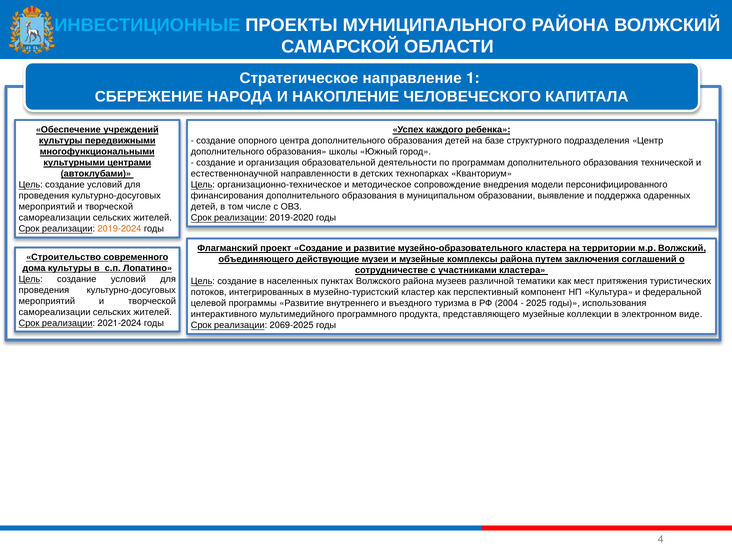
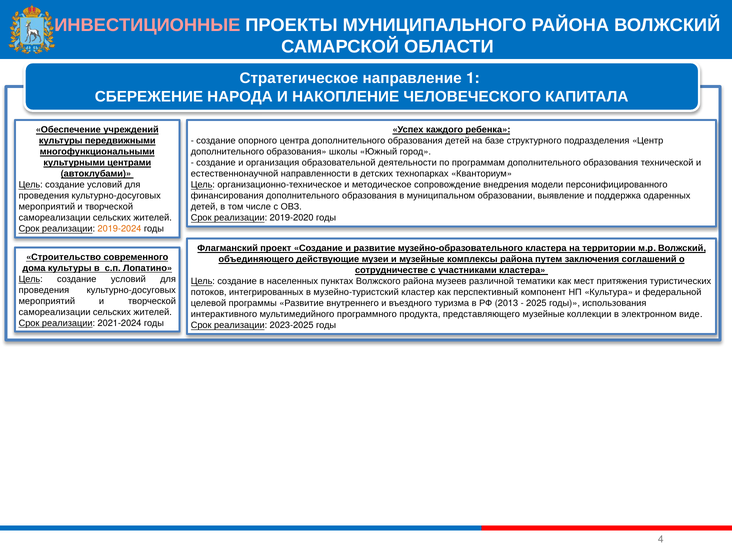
ИНВЕСТИЦИОННЫЕ colour: light blue -> pink (147, 25)
2004: 2004 -> 2013 (506, 303)
2069-2025: 2069-2025 -> 2023-2025 (292, 325)
